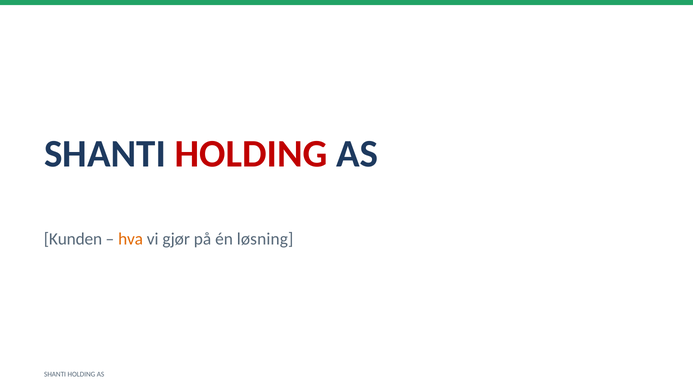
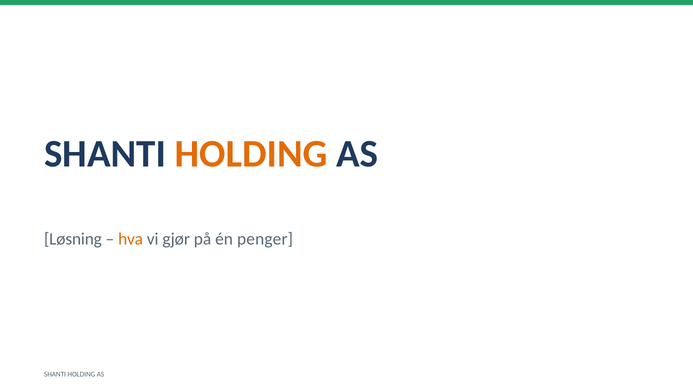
HOLDING colour: red -> orange (251, 154)
Kunden: Kunden -> Løsning (73, 239)
løsning: løsning -> penger (265, 239)
